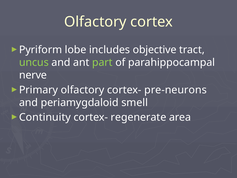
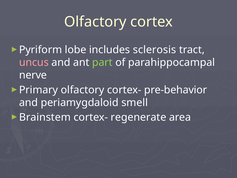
objective: objective -> sclerosis (155, 50)
uncus colour: light green -> pink (34, 62)
pre-neurons: pre-neurons -> pre-behavior (176, 90)
Continuity: Continuity -> Brainstem (45, 117)
